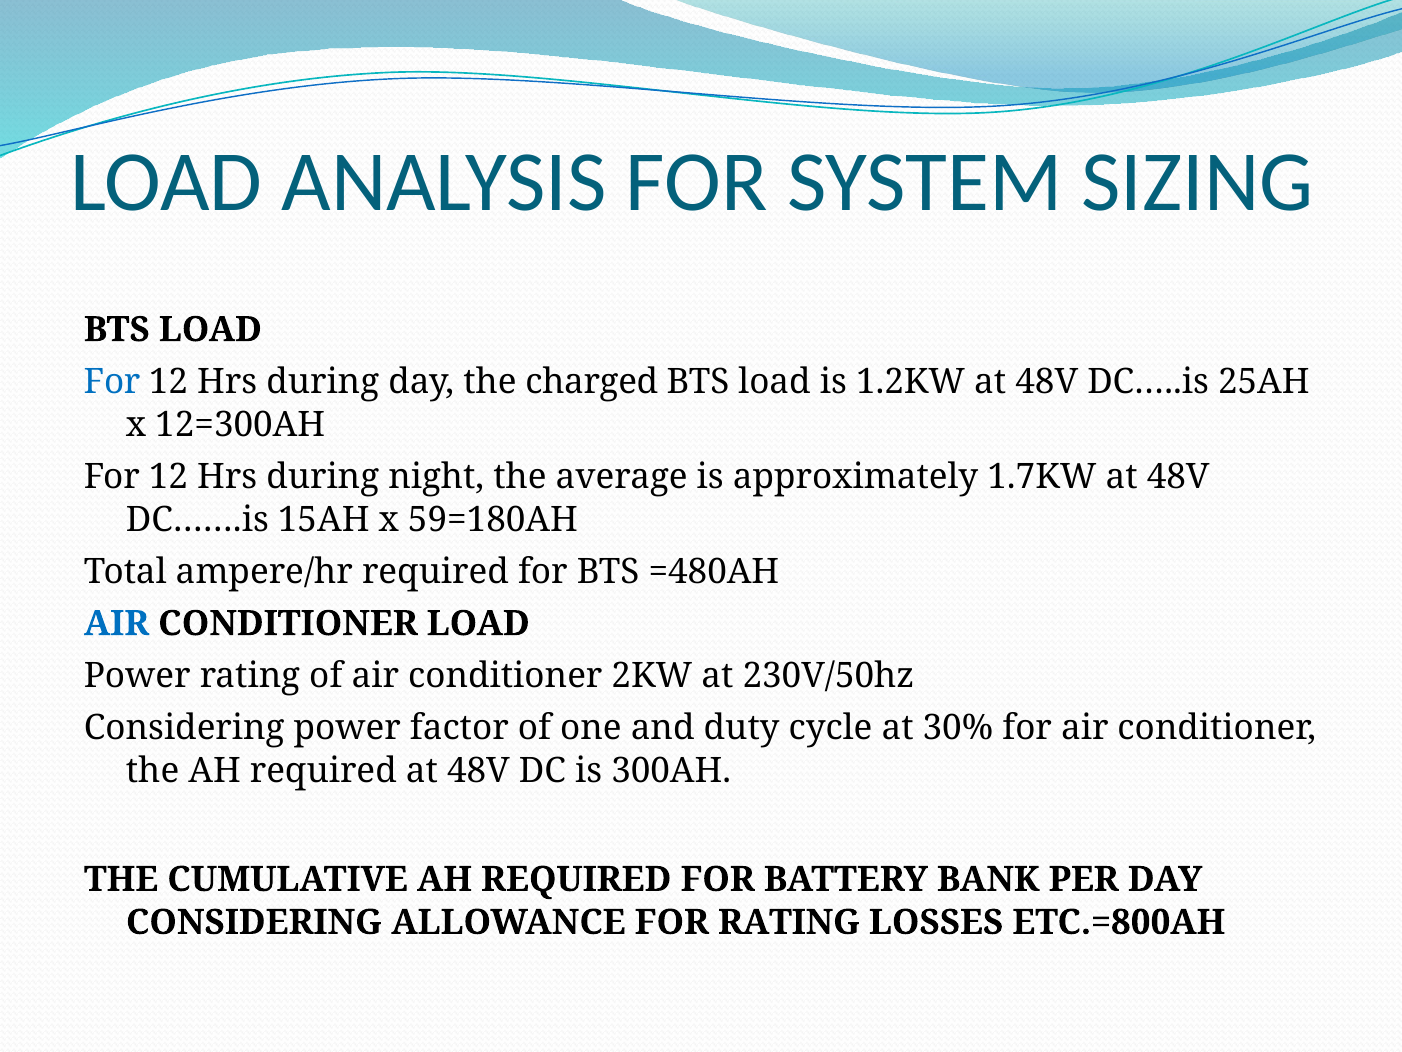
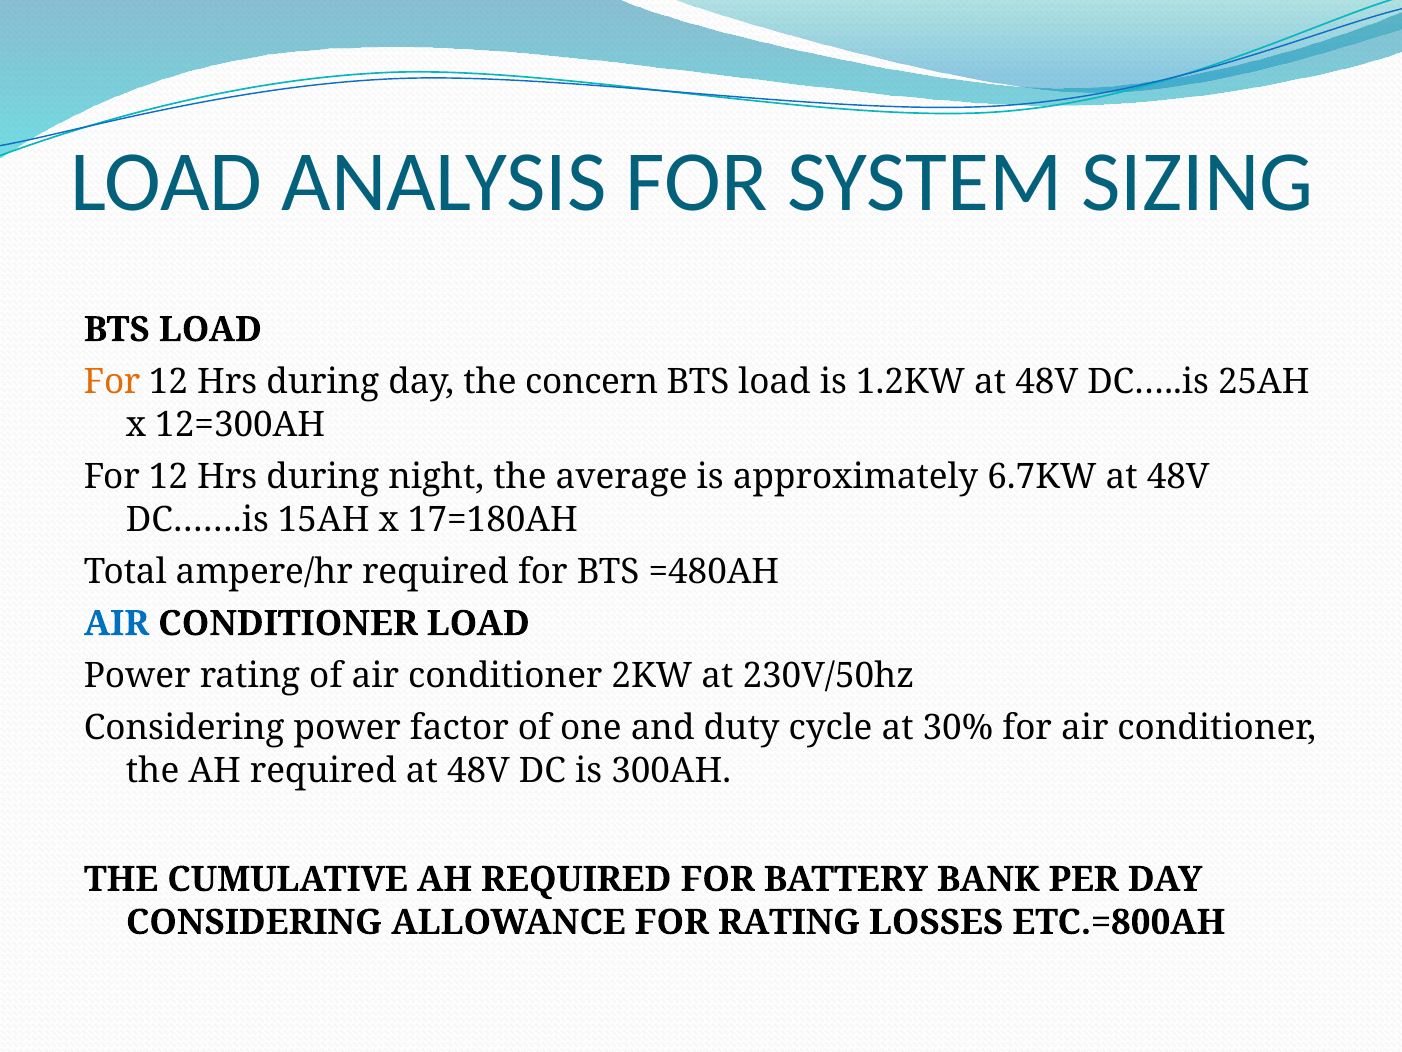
For colour: blue -> orange (112, 381)
charged: charged -> concern (592, 381)
1.7KW: 1.7KW -> 6.7KW (1042, 476)
59=180AH: 59=180AH -> 17=180AH (493, 519)
